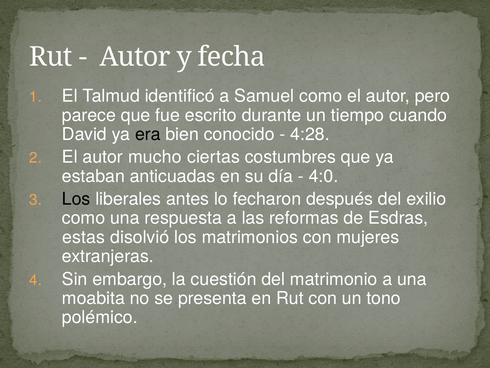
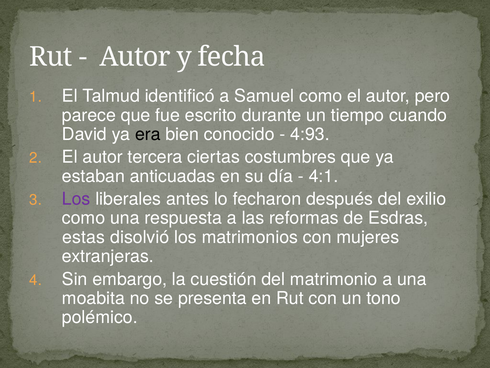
4:28: 4:28 -> 4:93 (310, 134)
mucho: mucho -> tercera (155, 157)
4:0: 4:0 -> 4:1 (324, 176)
Los colour: black -> purple (76, 199)
